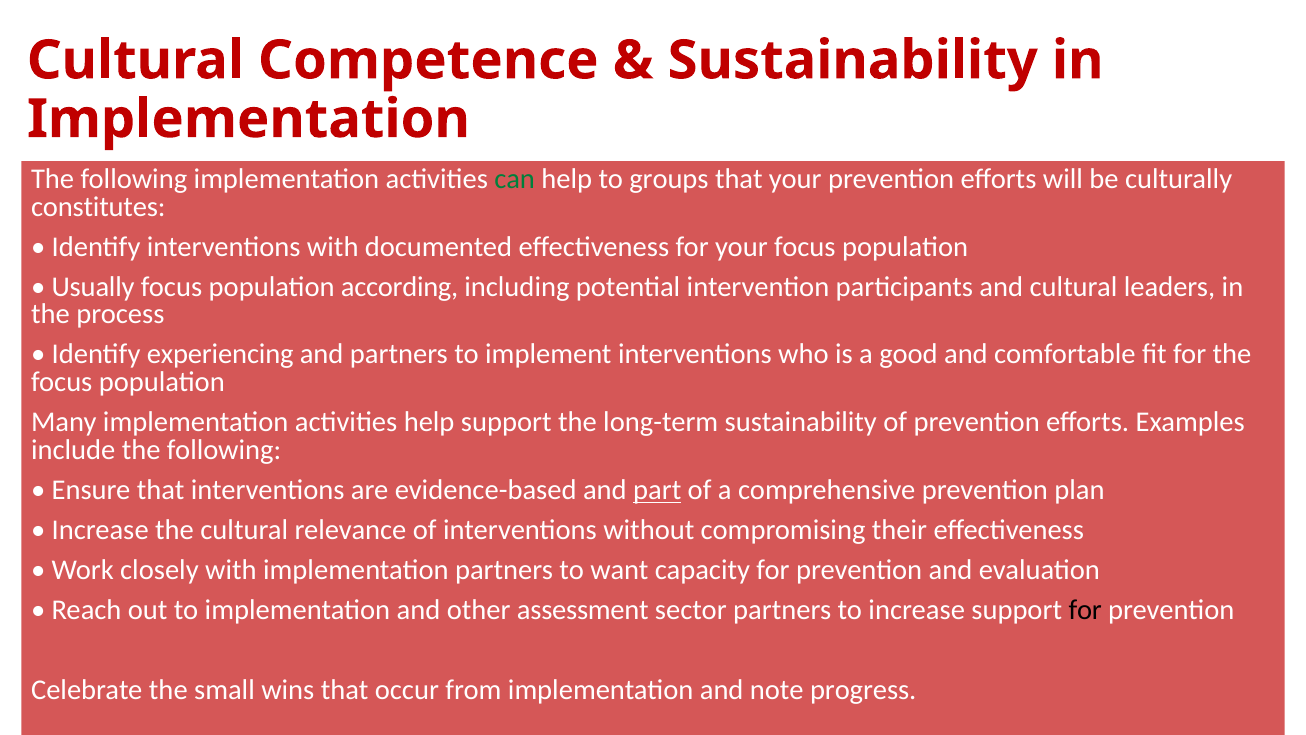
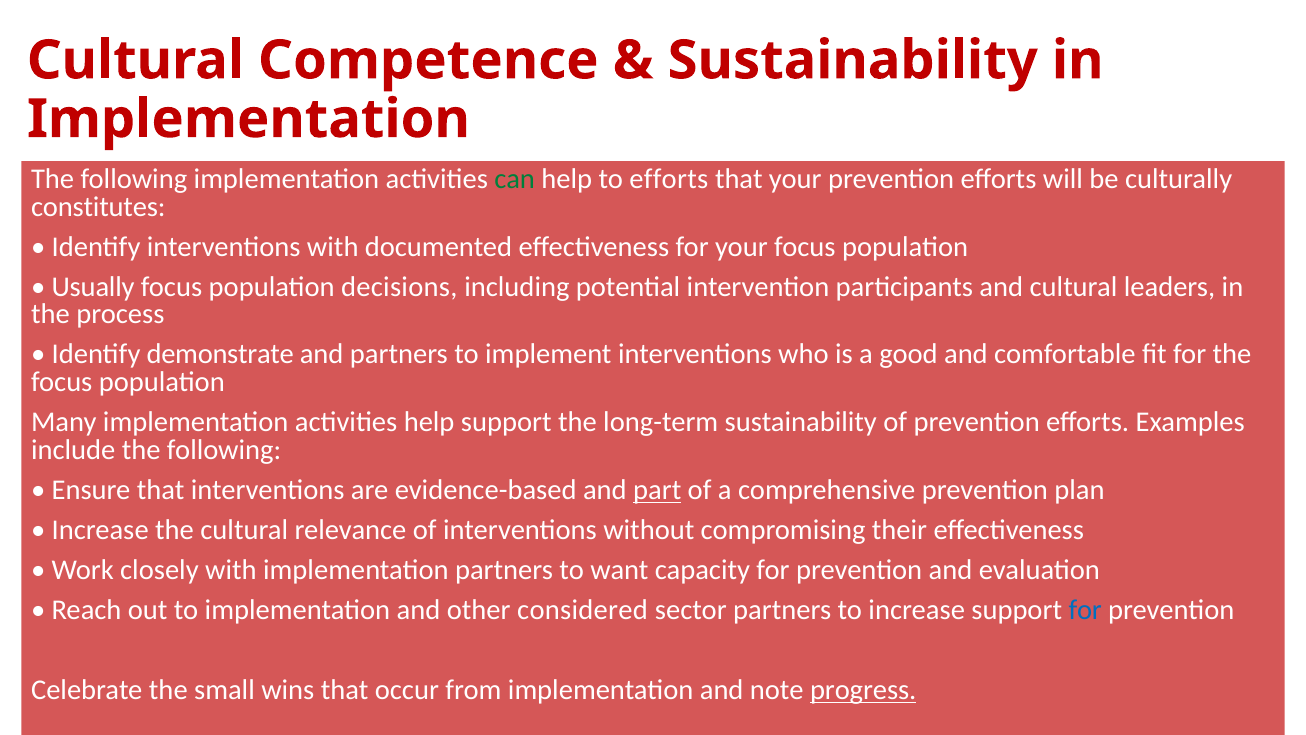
to groups: groups -> efforts (669, 179)
according: according -> decisions (399, 287)
experiencing: experiencing -> demonstrate (220, 354)
assessment: assessment -> considered (583, 610)
for colour: black -> blue (1085, 610)
progress underline: none -> present (863, 690)
